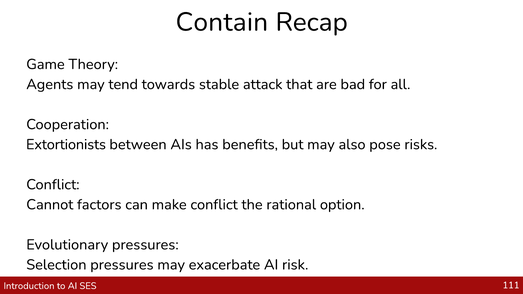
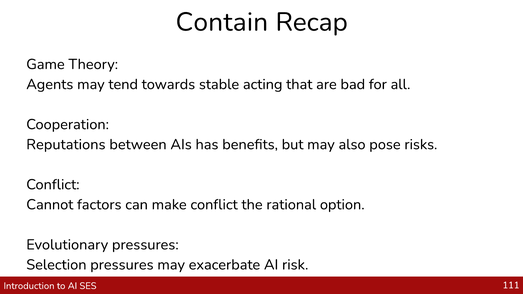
attack: attack -> acting (263, 84)
Extortionists: Extortionists -> Reputations (66, 145)
